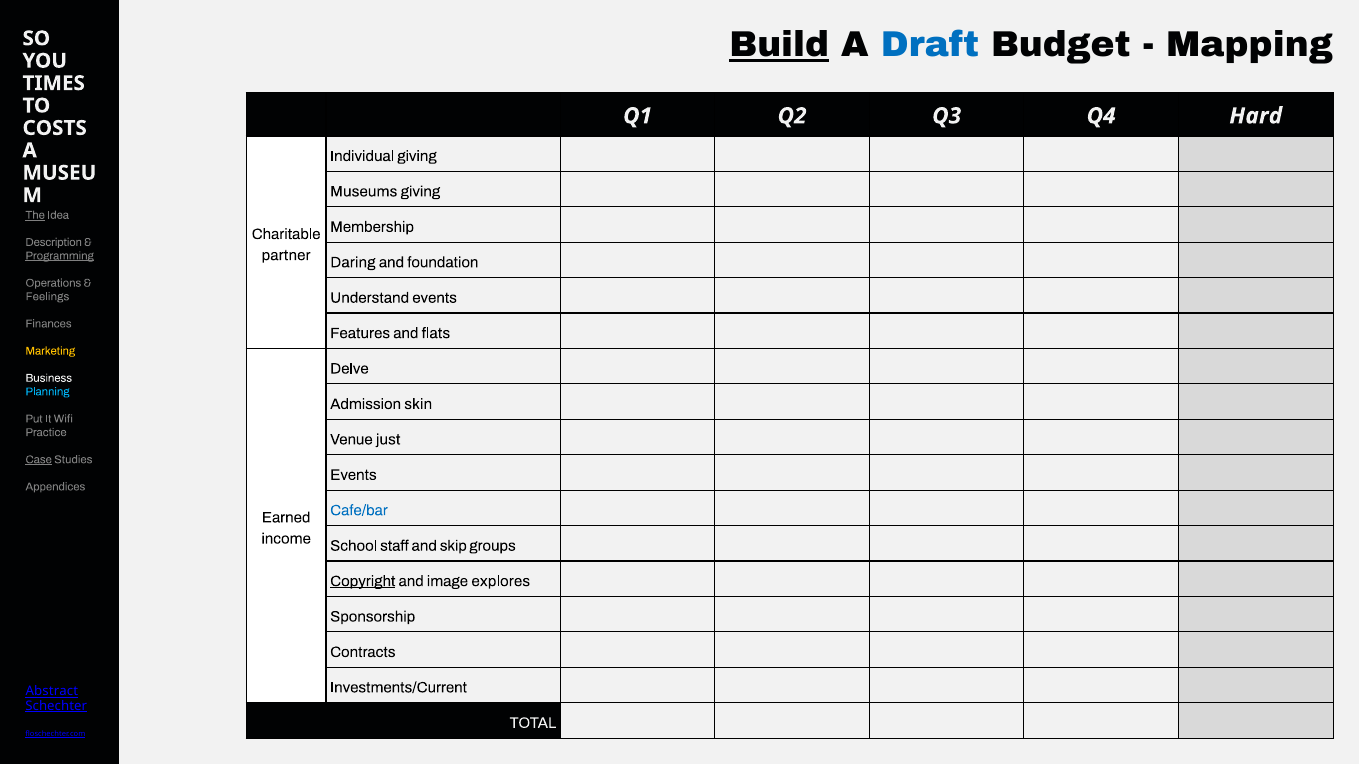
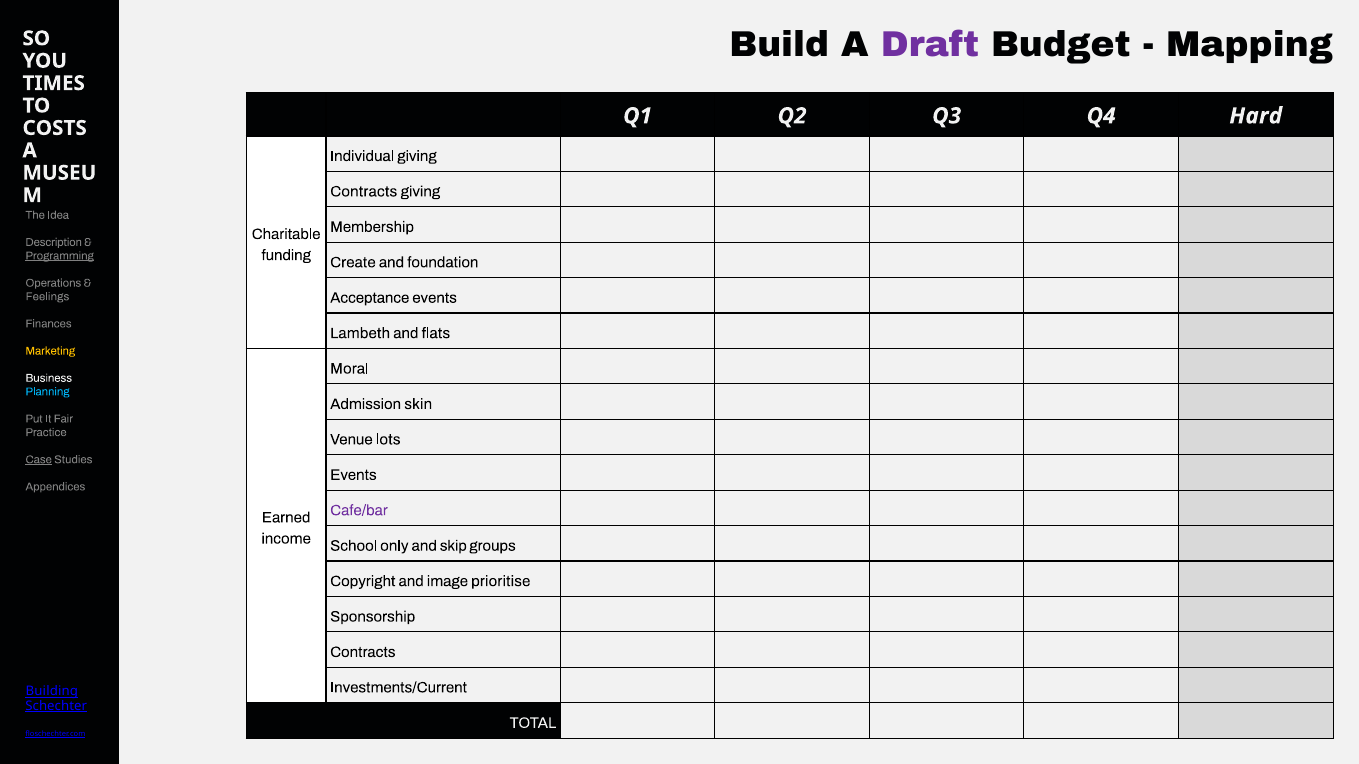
Build underline: present -> none (779, 45)
Draft colour: blue -> purple (930, 45)
Museums: Museums -> Contracts (364, 192)
The underline: present -> none (35, 215)
partner: partner -> funding (286, 255)
Daring: Daring -> Create (353, 262)
Understand: Understand -> Acceptance (370, 298)
Features: Features -> Lambeth (360, 333)
Delve: Delve -> Moral (349, 369)
Wifi: Wifi -> Fair (63, 419)
just: just -> lots (388, 440)
Cafe/bar colour: blue -> purple (359, 511)
staff: staff -> only (394, 546)
Copyright underline: present -> none (363, 581)
explores: explores -> prioritise (501, 581)
Abstract: Abstract -> Building (52, 692)
